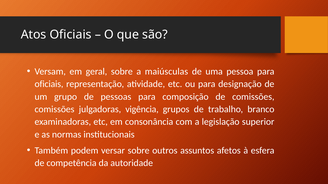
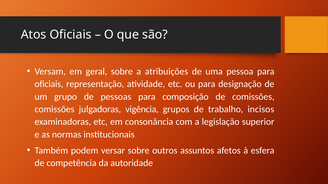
maiúsculas: maiúsculas -> atribuições (166, 72)
branco: branco -> incisos (261, 110)
